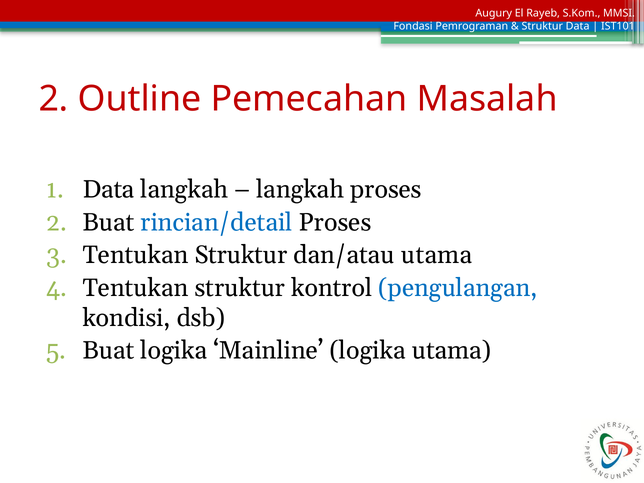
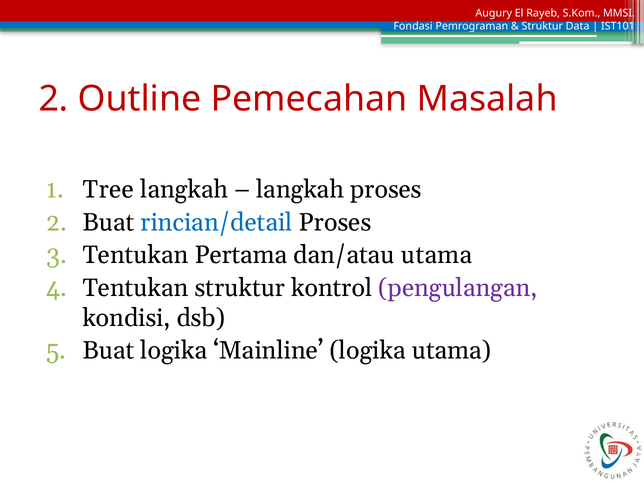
Data: Data -> Tree (108, 190)
Struktur: Struktur -> Pertama (241, 255)
pengulangan colour: blue -> purple (458, 288)
